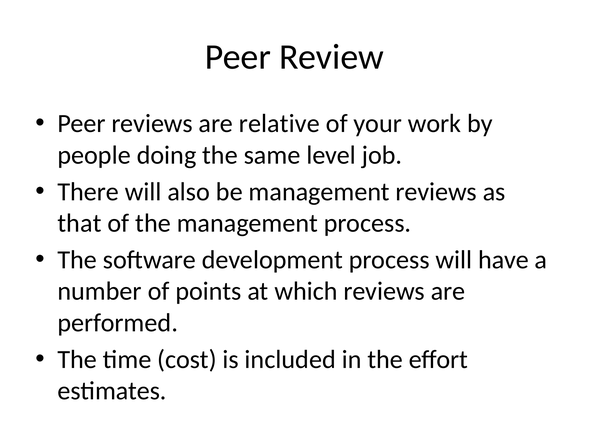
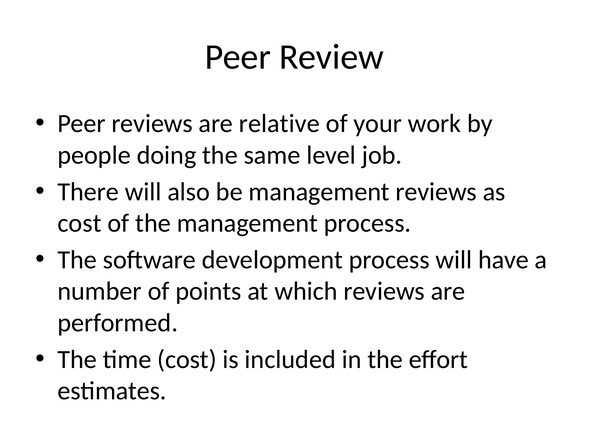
that: that -> cost (79, 223)
